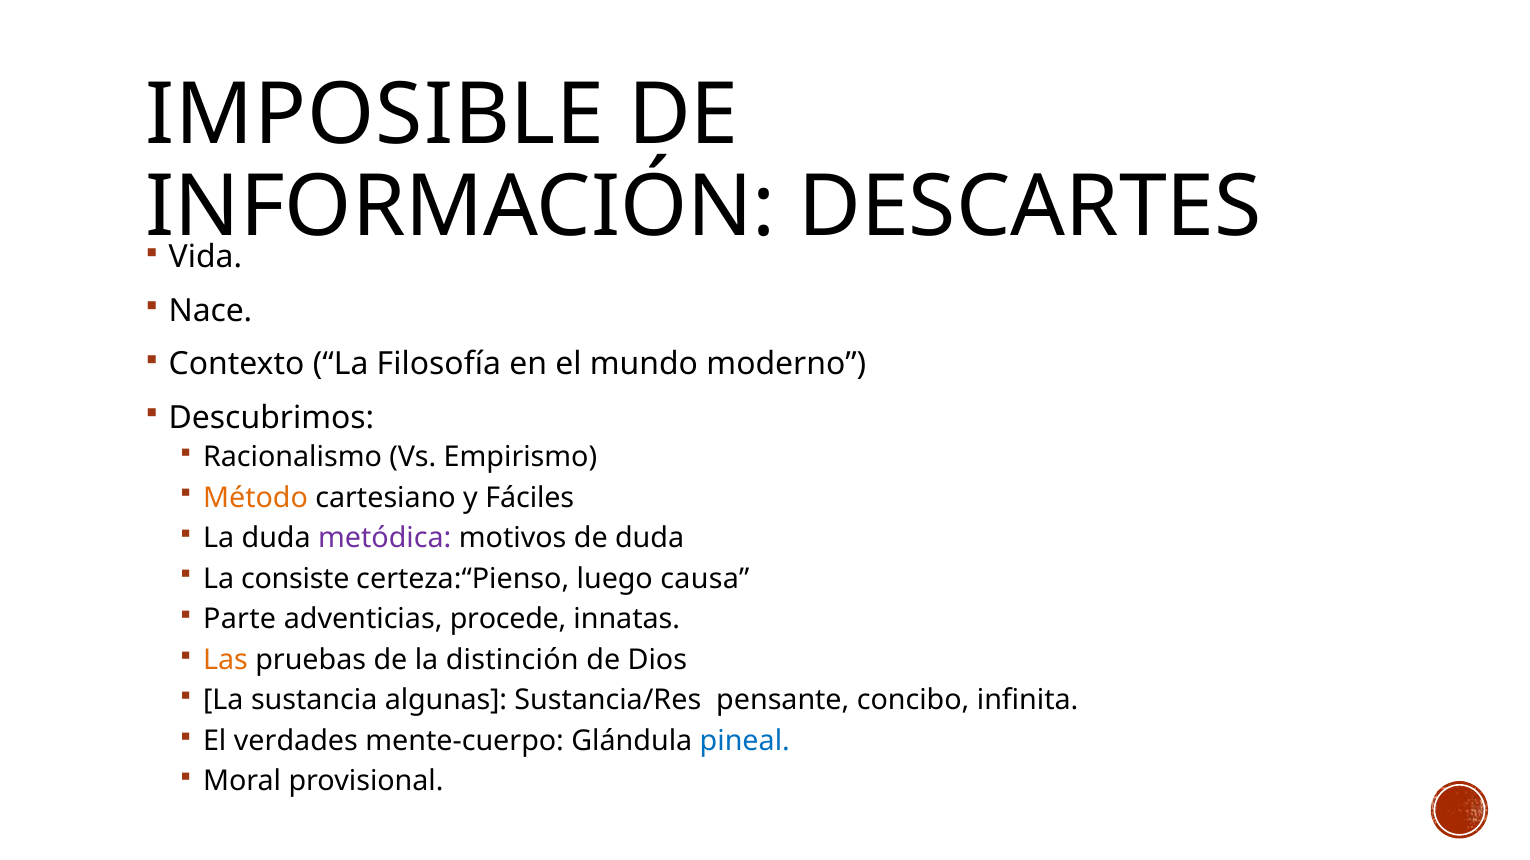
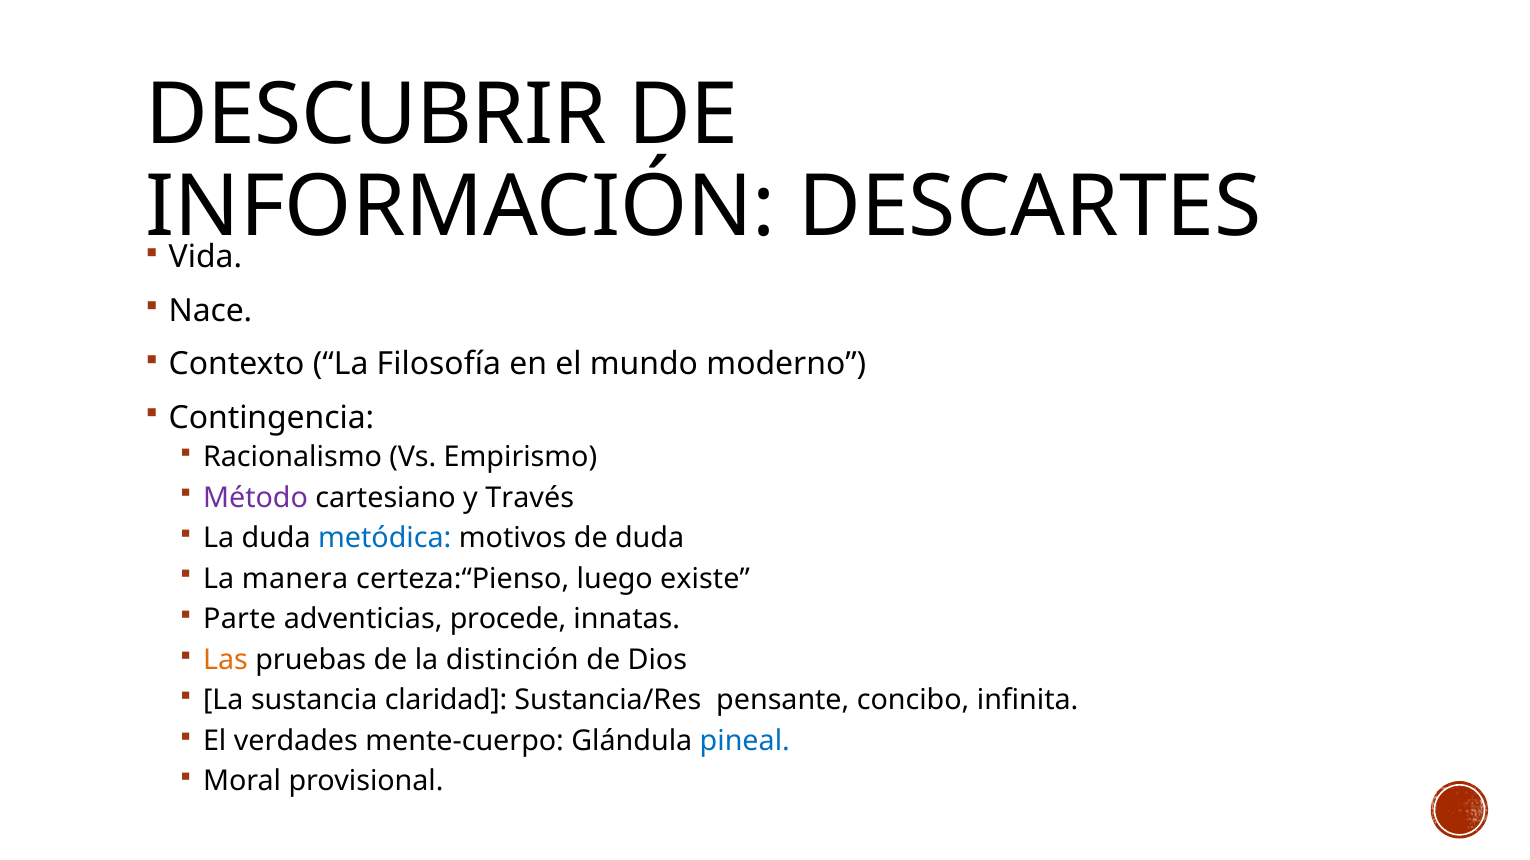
IMPOSIBLE: IMPOSIBLE -> DESCUBRIR (376, 115)
Descubrimos: Descubrimos -> Contingencia (271, 418)
Método colour: orange -> purple (255, 498)
Fáciles: Fáciles -> Través (530, 498)
metódica colour: purple -> blue (385, 538)
consiste: consiste -> manera (295, 579)
causa: causa -> existe (705, 579)
algunas: algunas -> claridad (446, 701)
